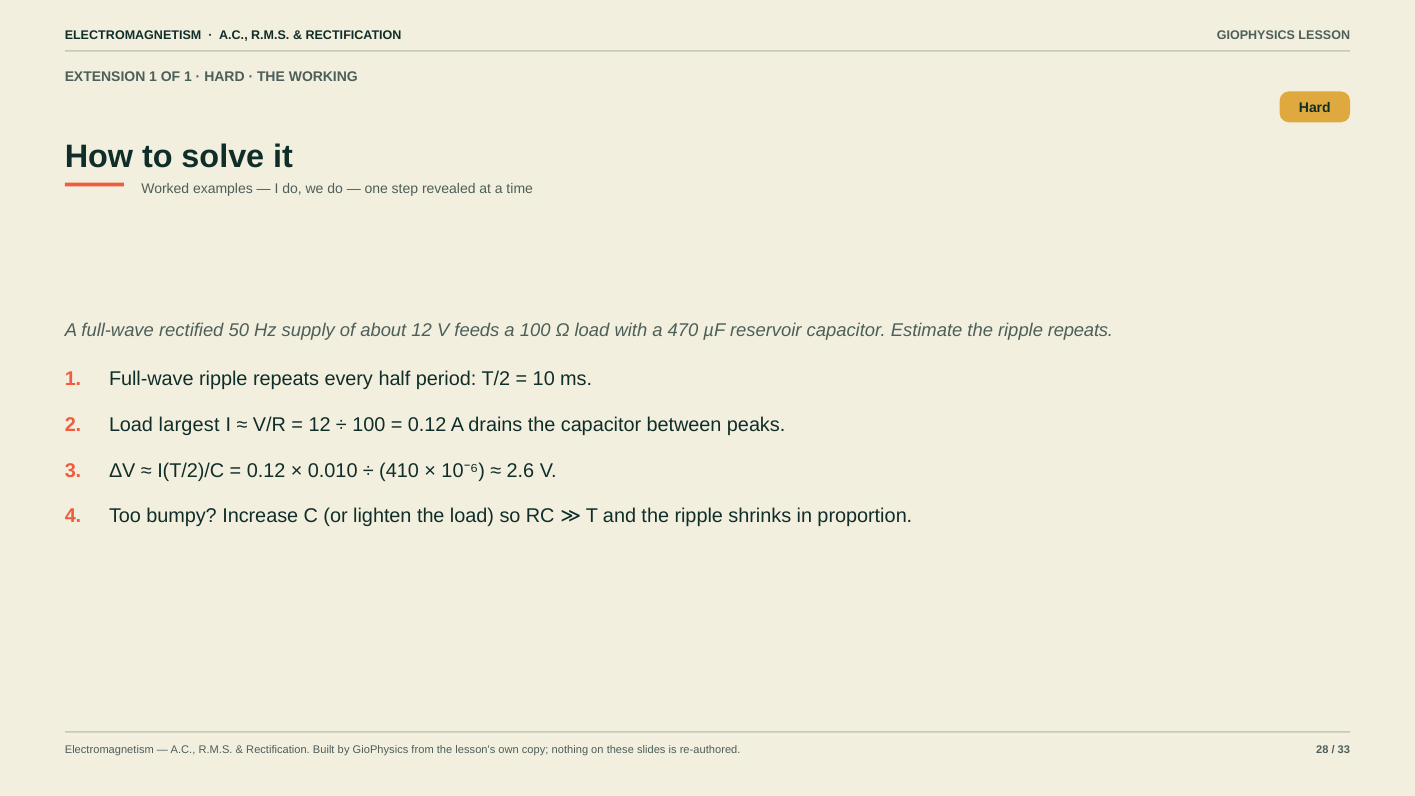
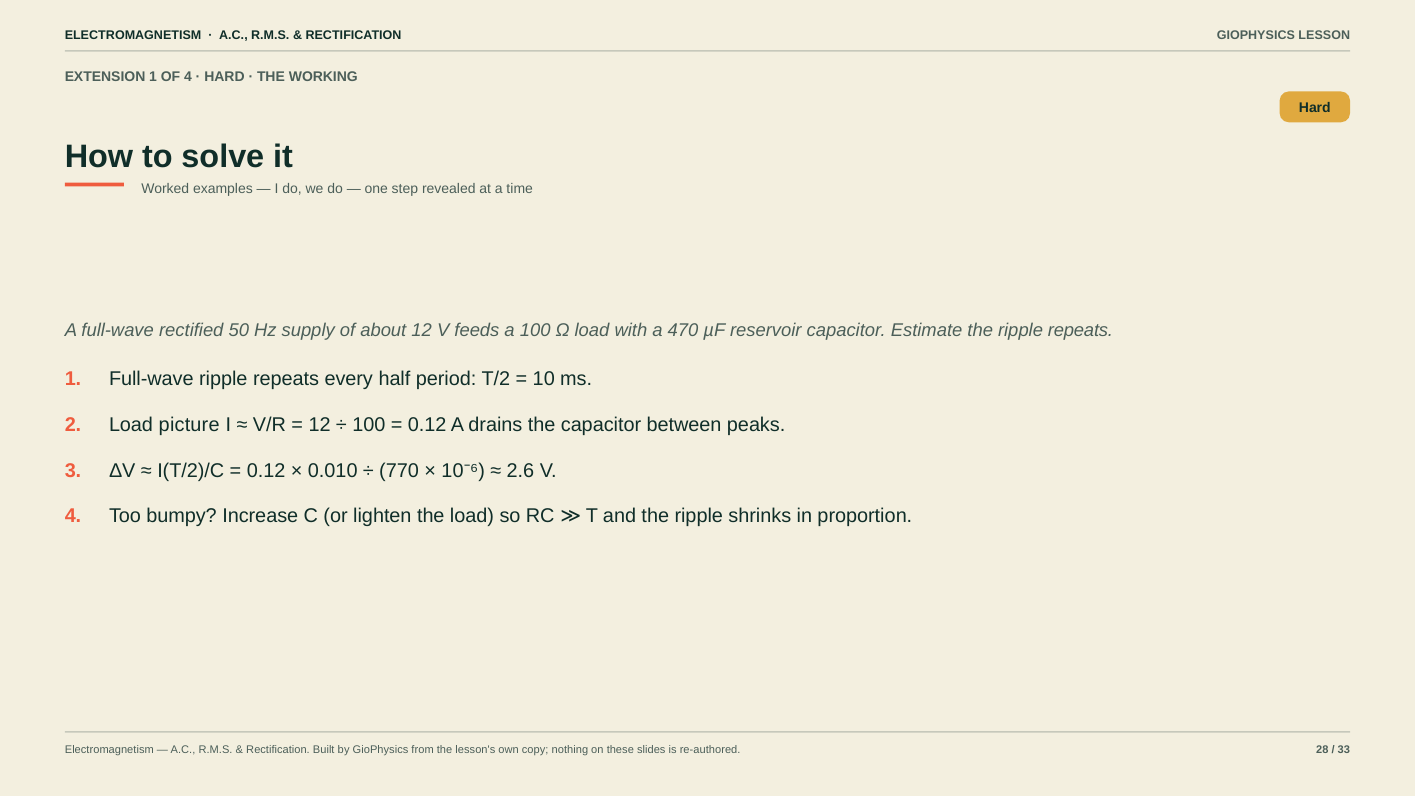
OF 1: 1 -> 4 (188, 77)
largest: largest -> picture (189, 425)
410: 410 -> 770 (399, 470)
